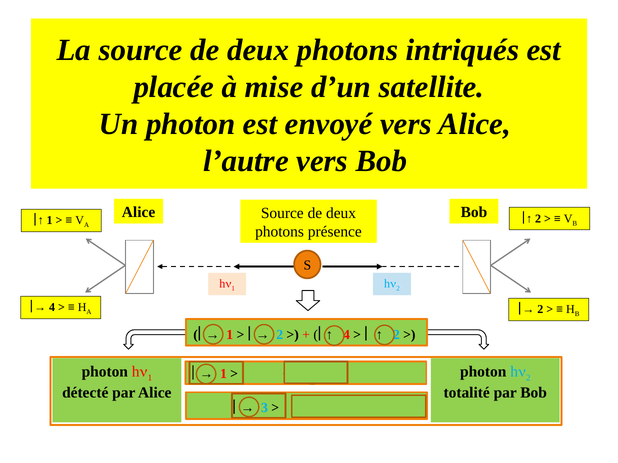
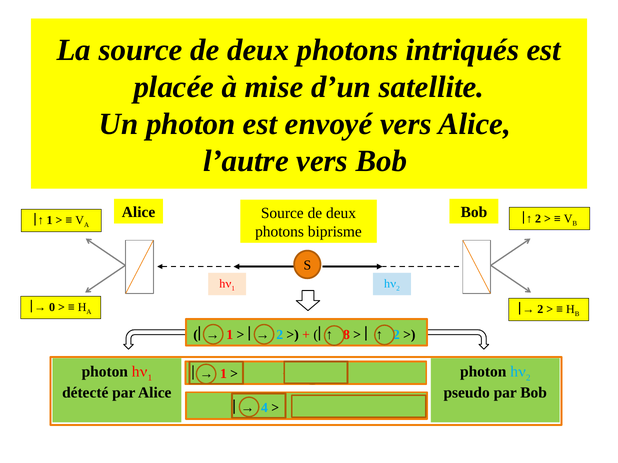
présence: présence -> biprisme (335, 232)
4: 4 -> 0 (52, 308)
4: 4 -> 8 (346, 335)
totalité: totalité -> pseudo (467, 393)
3: 3 -> 4 (265, 408)
